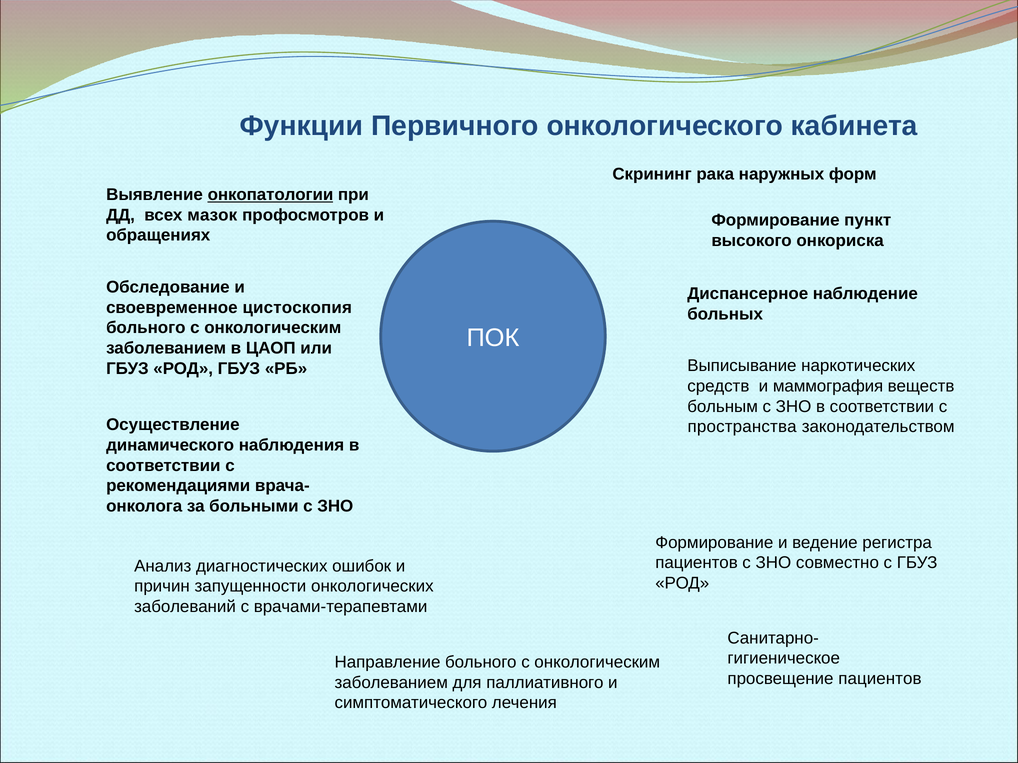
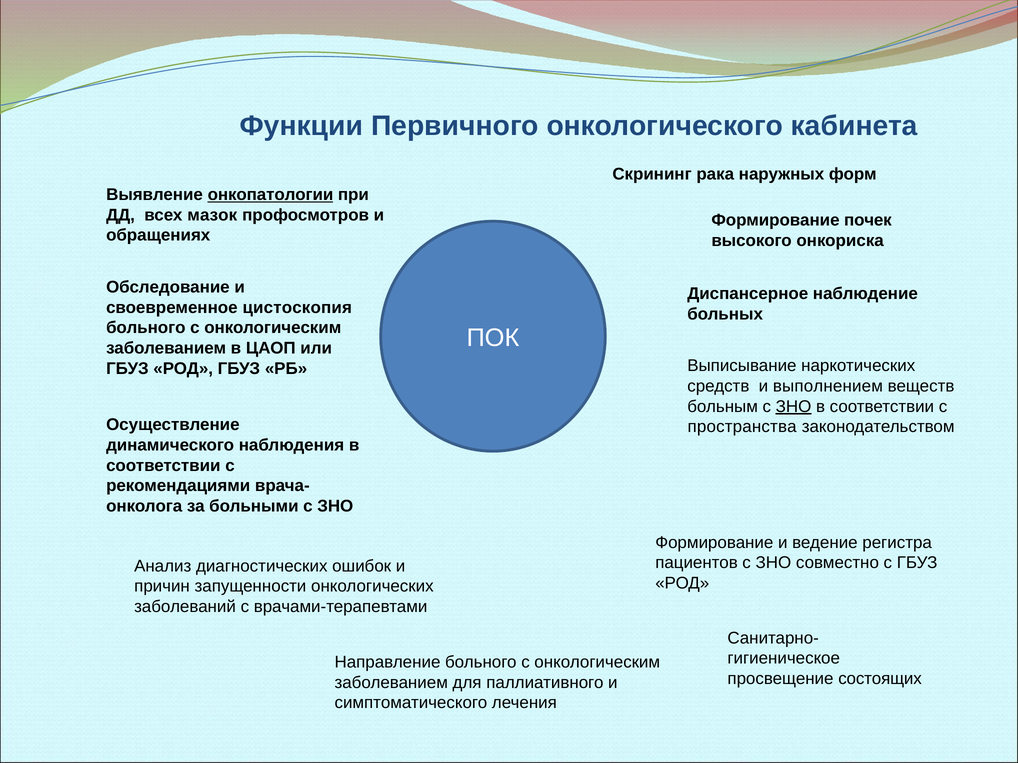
пункт: пункт -> почек (868, 220)
маммография: маммография -> выполнением (828, 386)
ЗНО underline: none -> present (794, 407)
просвещение пациентов: пациентов -> состоящих (880, 679)
